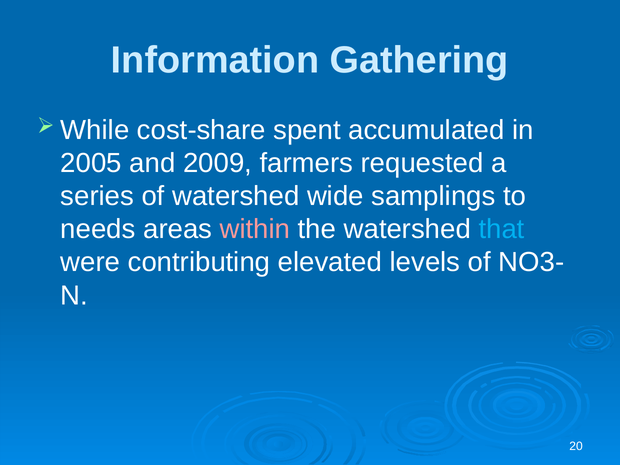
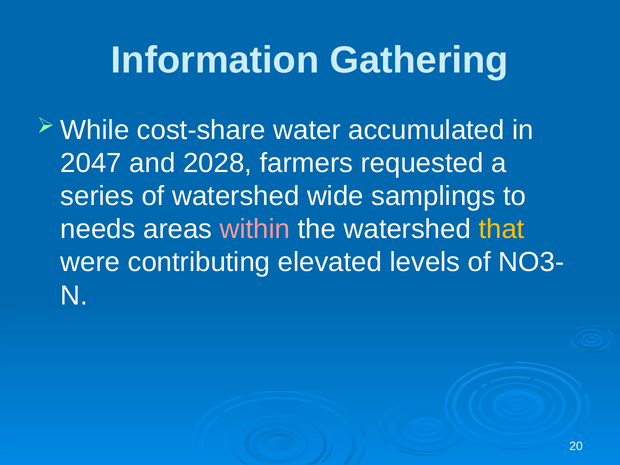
spent: spent -> water (307, 130)
2005: 2005 -> 2047 (91, 163)
2009: 2009 -> 2028 (218, 163)
that colour: light blue -> yellow (502, 229)
